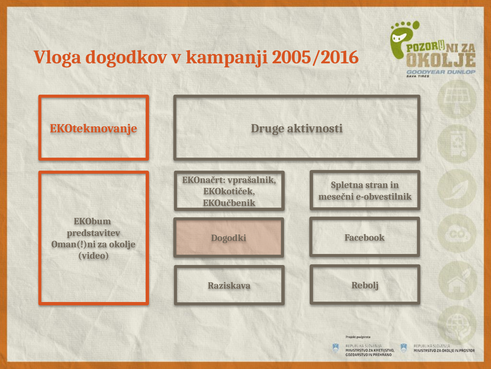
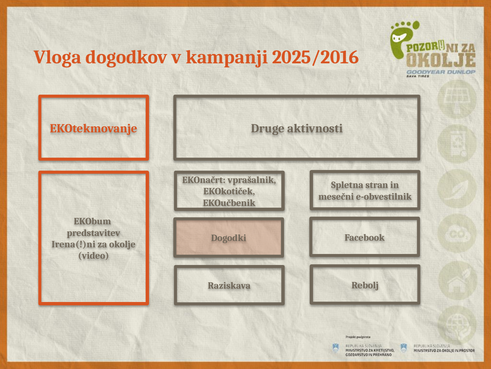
2005/2016: 2005/2016 -> 2025/2016 (316, 57)
Oman(!)ni: Oman(!)ni -> Irena(!)ni (73, 244)
